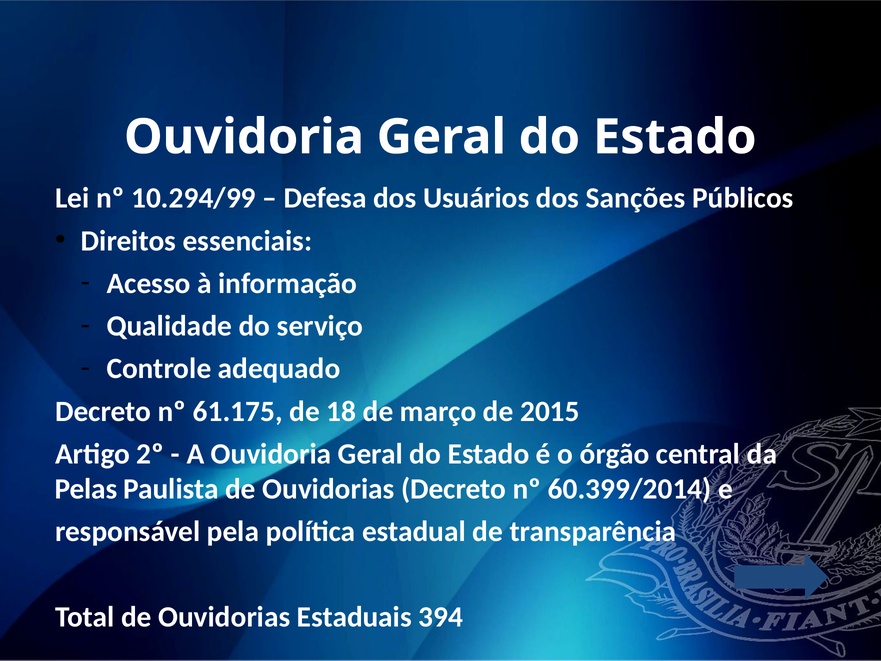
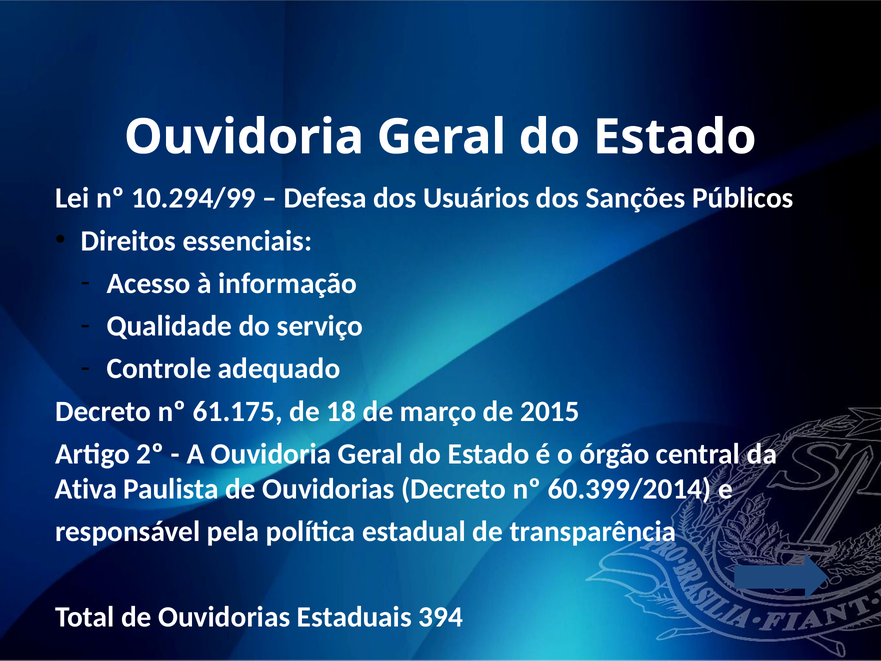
Pelas: Pelas -> Ativa (86, 489)
